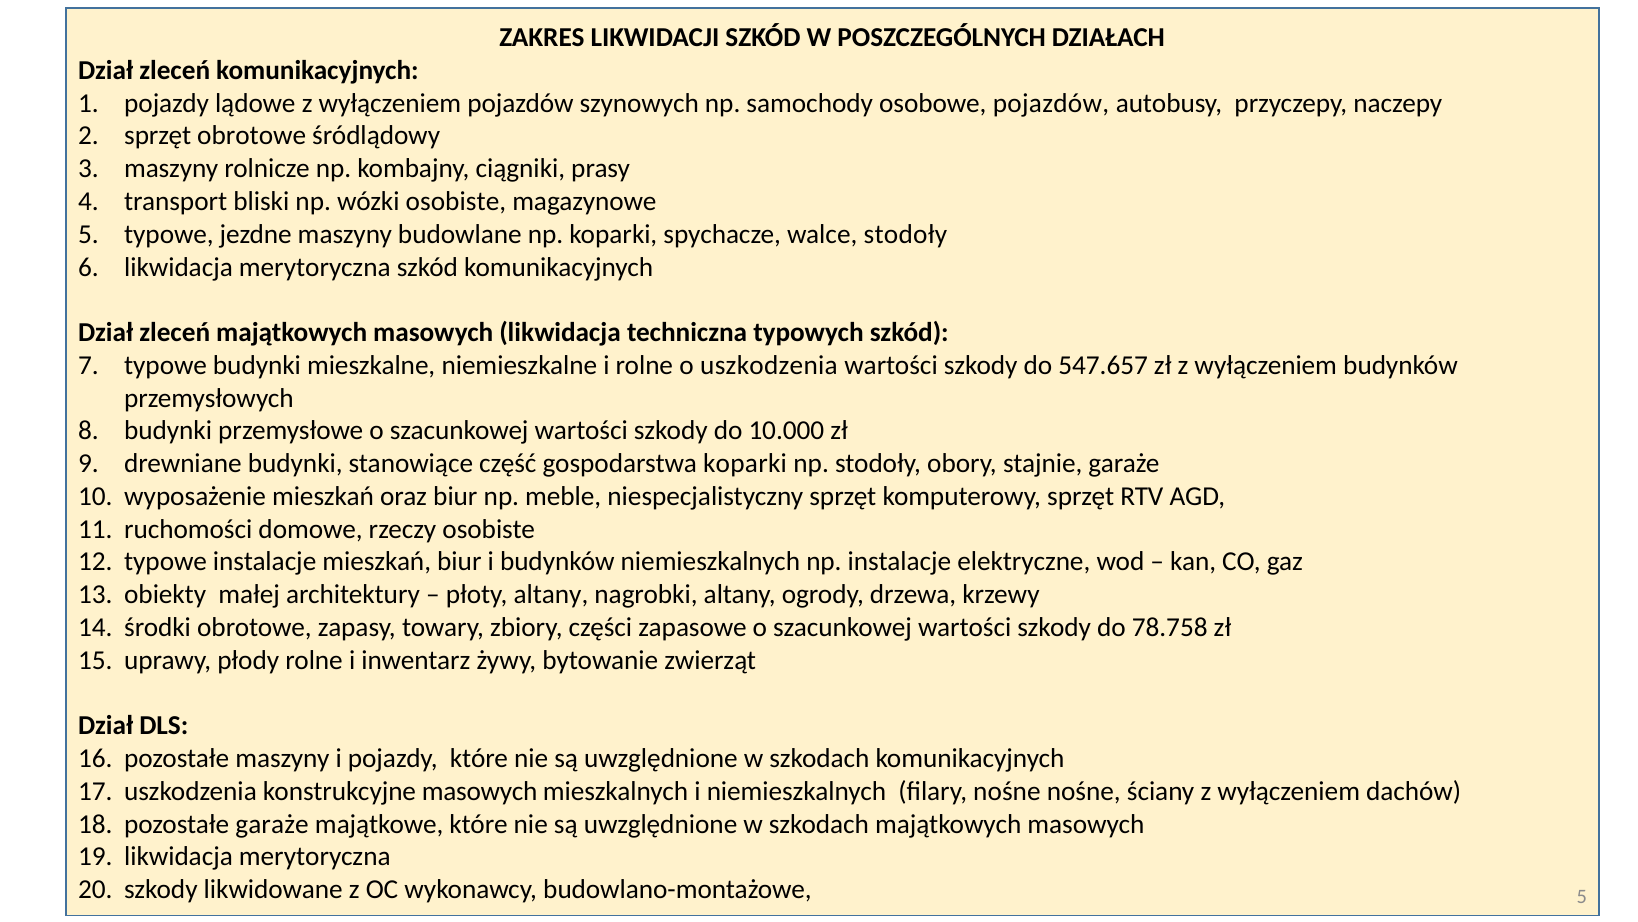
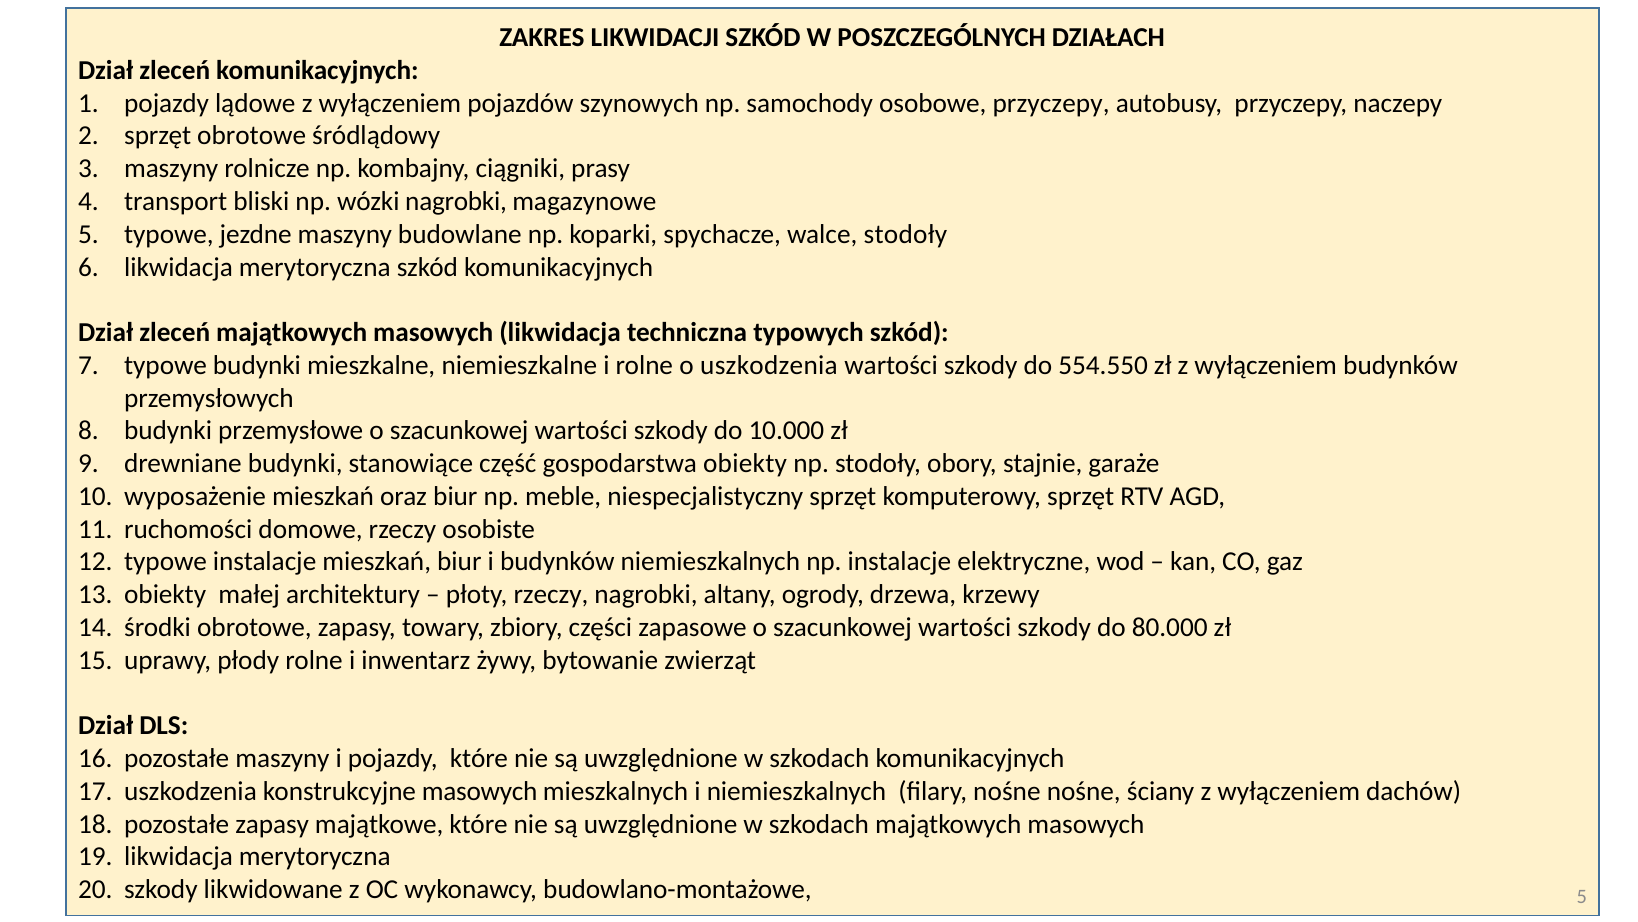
osobowe pojazdów: pojazdów -> przyczepy (1051, 103)
wózki osobiste: osobiste -> nagrobki (456, 201)
547.657: 547.657 -> 554.550 (1103, 365)
gospodarstwa koparki: koparki -> obiekty (745, 463)
płoty altany: altany -> rzeczy (551, 594)
78.758: 78.758 -> 80.000 (1170, 627)
pozostałe garaże: garaże -> zapasy (272, 823)
